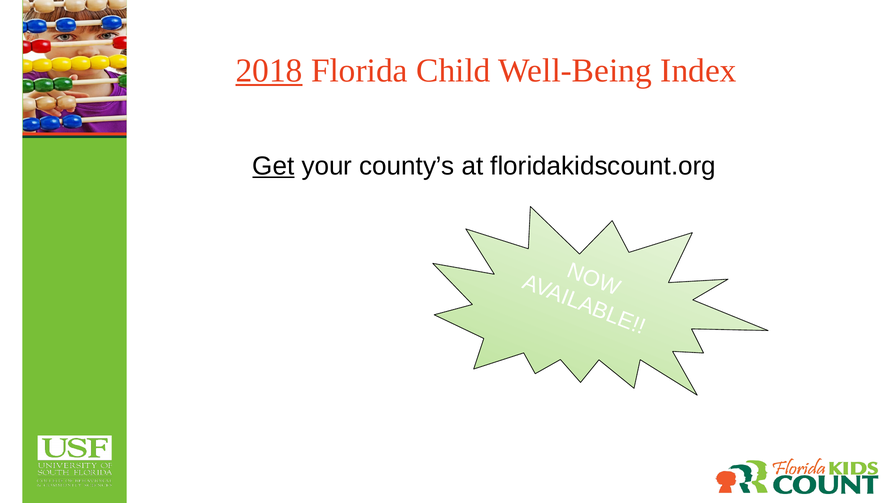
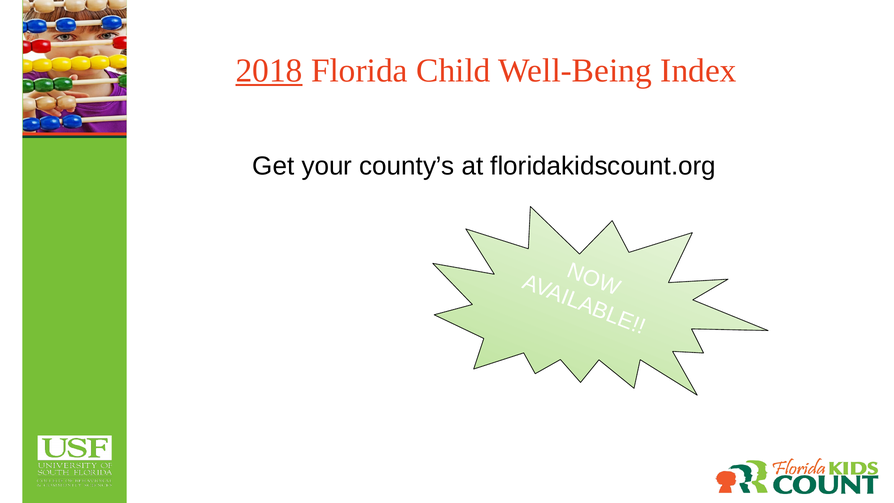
Get underline: present -> none (273, 166)
